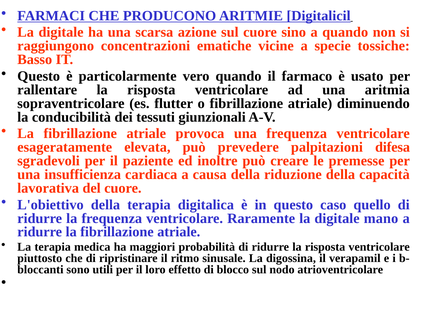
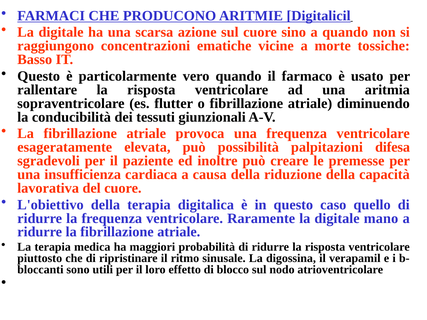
specie: specie -> morte (333, 46)
prevedere: prevedere -> possibilità (248, 147)
